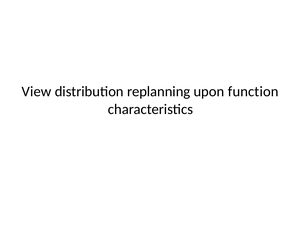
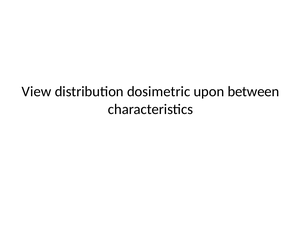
replanning: replanning -> dosimetric (159, 92)
function: function -> between (253, 92)
